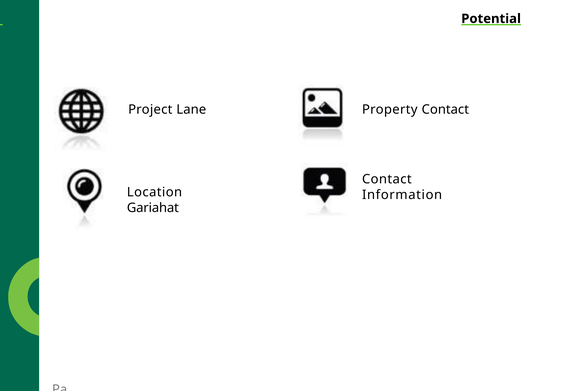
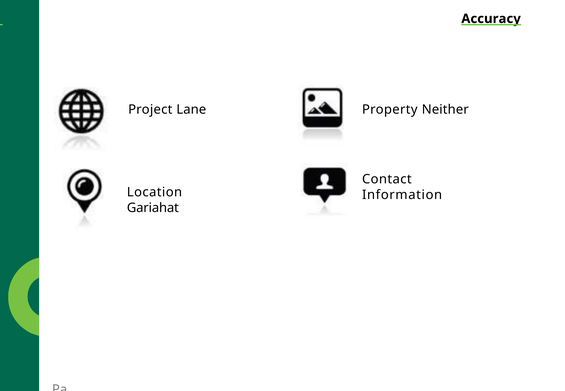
Potential: Potential -> Accuracy (491, 19)
Property Contact: Contact -> Neither (445, 110)
